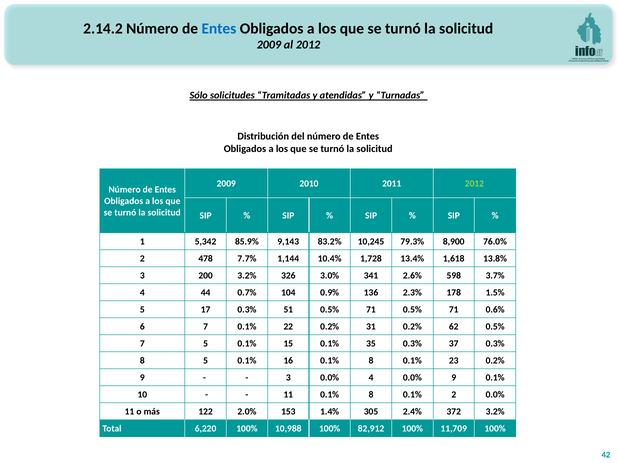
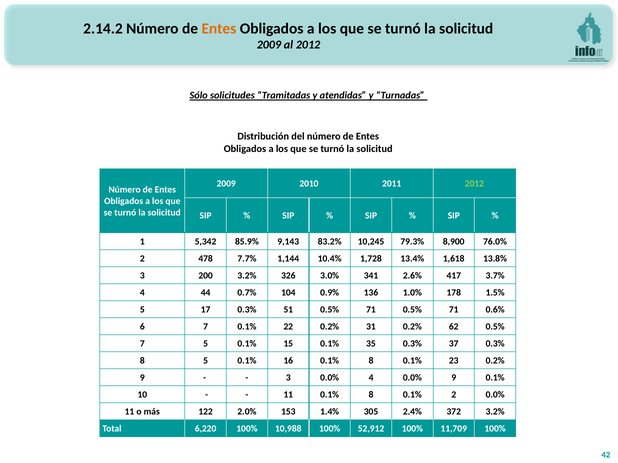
Entes colour: blue -> orange (219, 29)
598: 598 -> 417 (454, 276)
2.3%: 2.3% -> 1.0% (412, 293)
82,912: 82,912 -> 52,912 (371, 429)
